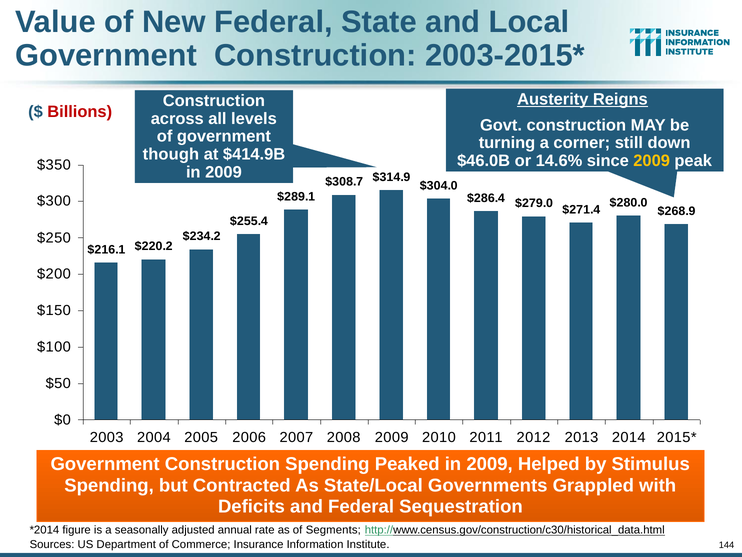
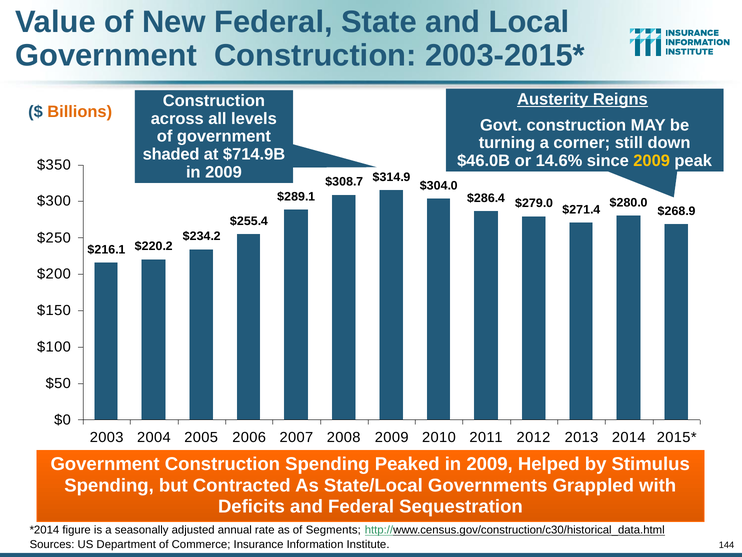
Billions colour: red -> orange (80, 112)
though: though -> shaded (171, 154)
$414.9B: $414.9B -> $714.9B (254, 154)
